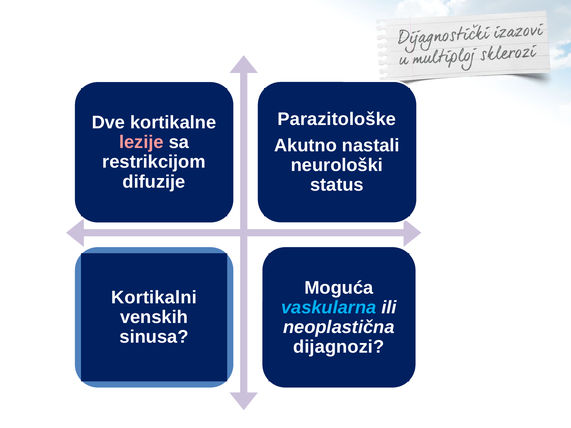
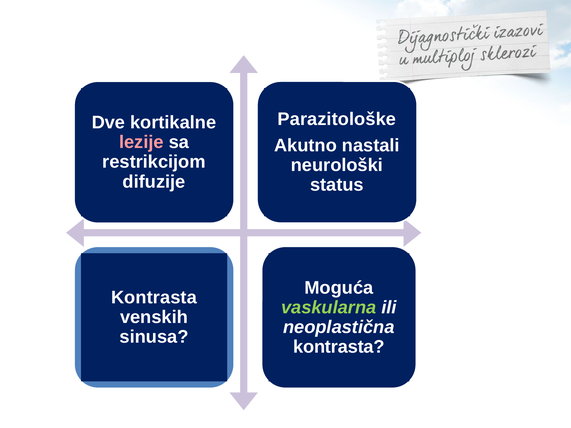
Kortikalni: Kortikalni -> Kontrasta (154, 298)
vaskularna colour: light blue -> light green (329, 308)
dijagnozi: dijagnozi -> kontrasta (339, 347)
